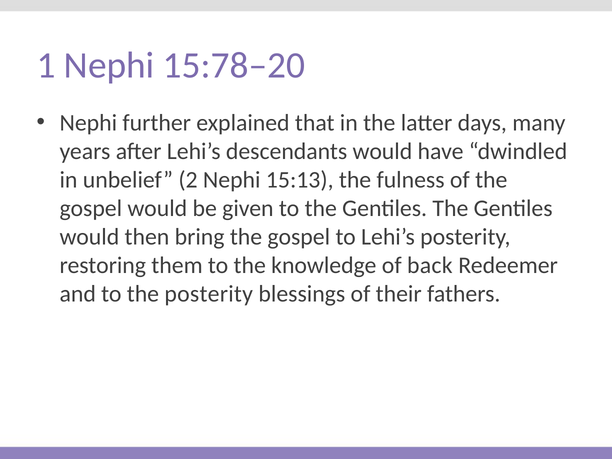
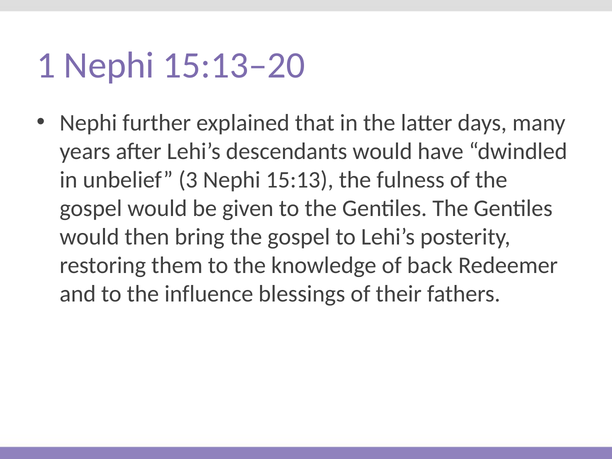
15:78–20: 15:78–20 -> 15:13–20 (234, 65)
2: 2 -> 3 (188, 180)
the posterity: posterity -> influence (209, 294)
